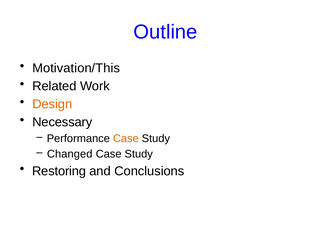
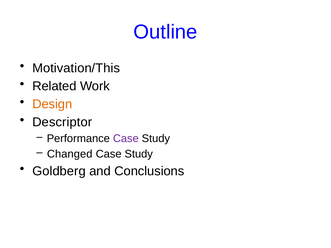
Necessary: Necessary -> Descriptor (62, 122)
Case colour: orange -> purple (126, 139)
Restoring: Restoring -> Goldberg (59, 171)
